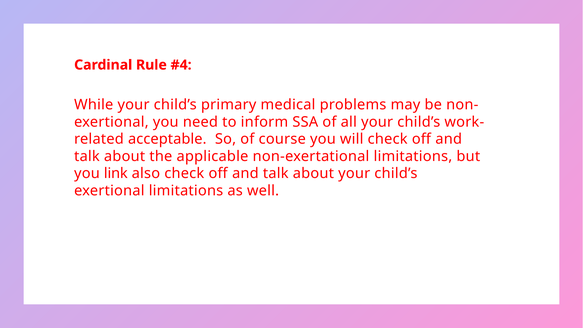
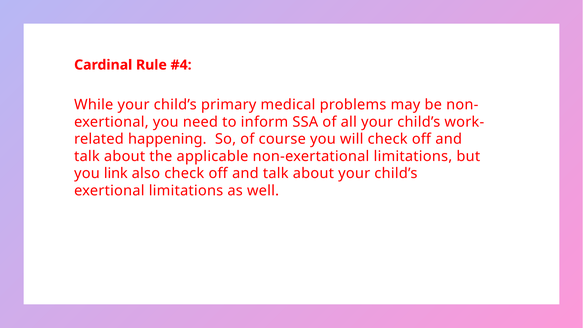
acceptable: acceptable -> happening (167, 139)
